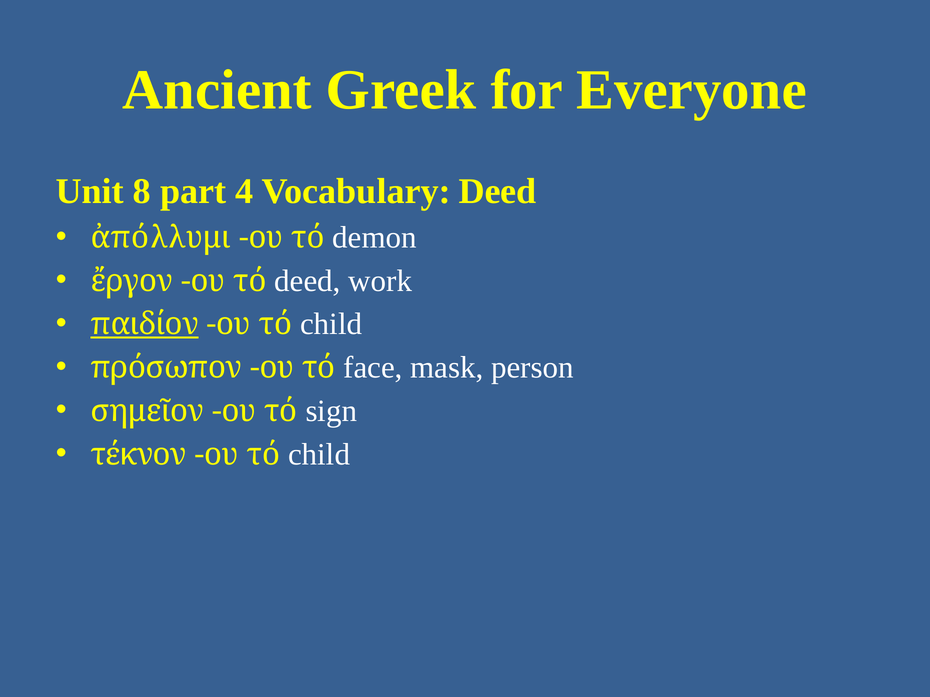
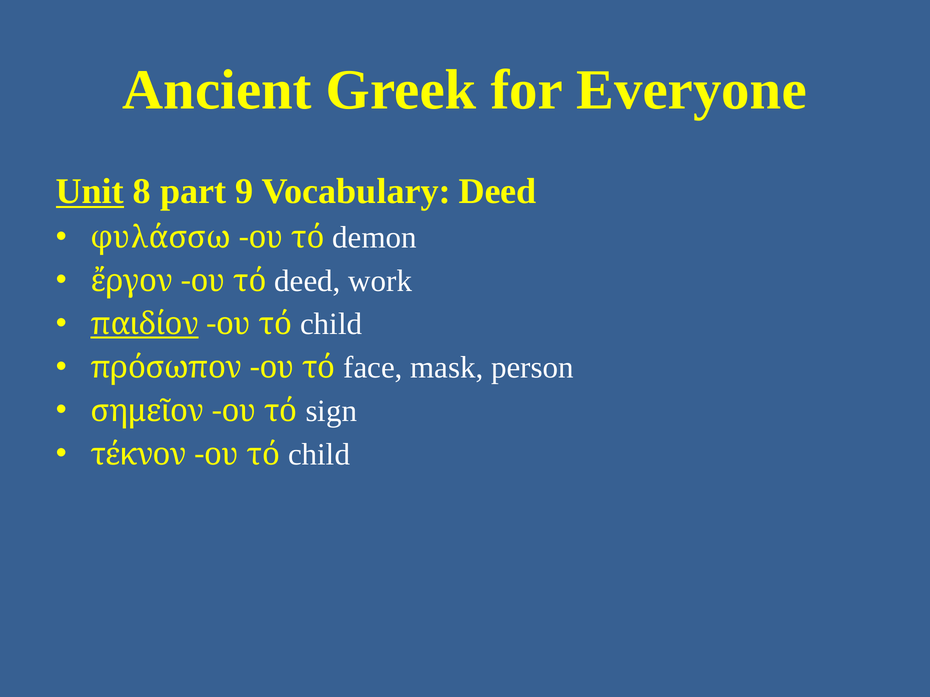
Unit underline: none -> present (90, 192)
4: 4 -> 9 (244, 192)
ἀπόλλυμι: ἀπόλλυμι -> φυλάσσω (161, 238)
